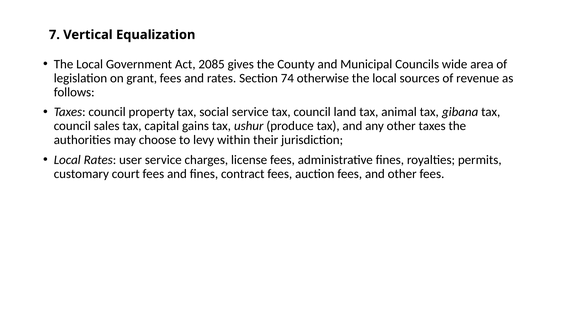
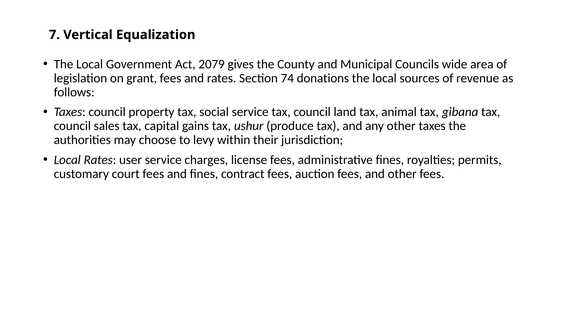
2085: 2085 -> 2079 (212, 64)
otherwise: otherwise -> donations (323, 78)
